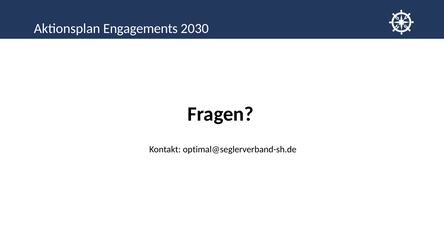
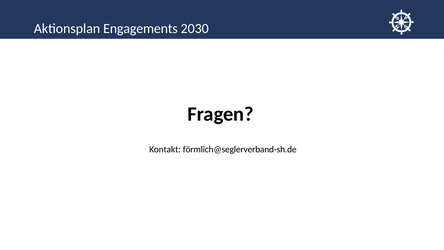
optimal@seglerverband-sh.de: optimal@seglerverband-sh.de -> förmlich@seglerverband-sh.de (240, 149)
